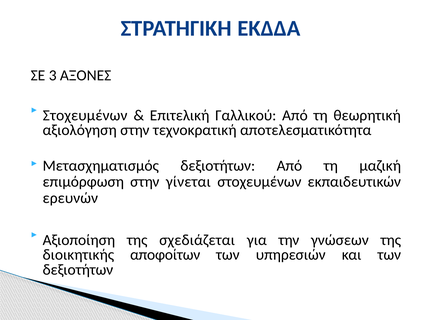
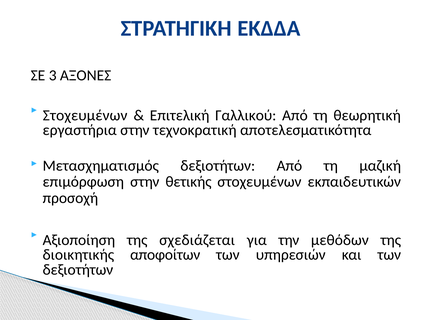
αξιολόγηση: αξιολόγηση -> εργαστήρια (80, 130)
γίνεται: γίνεται -> θετικής (188, 182)
ερευνών: ερευνών -> προσοχή (70, 198)
γνώσεων: γνώσεων -> μεθόδων (340, 240)
